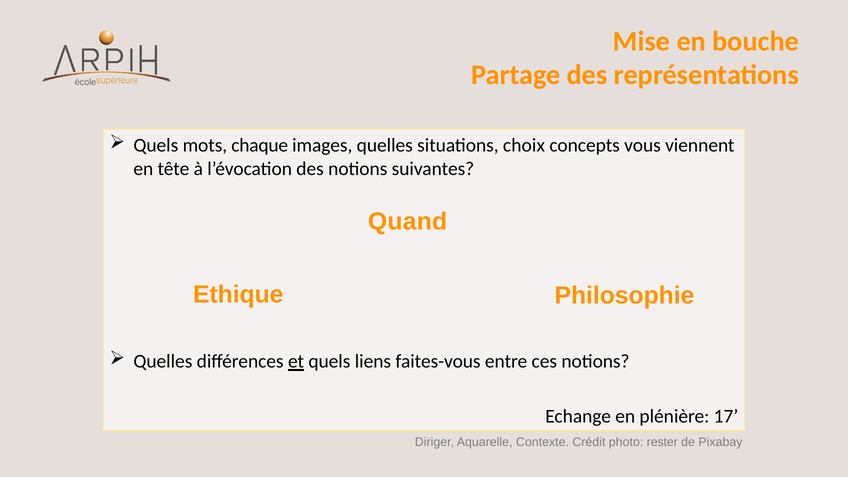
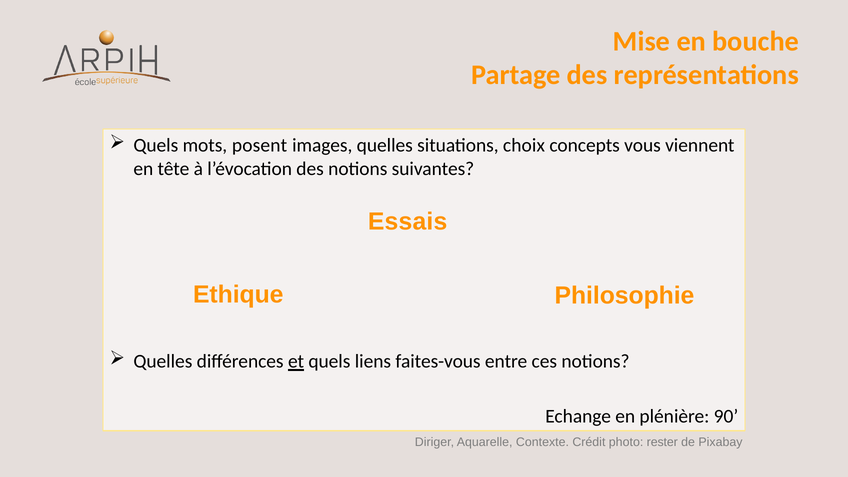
chaque: chaque -> posent (260, 145)
Quand: Quand -> Essais (408, 222)
17: 17 -> 90 (726, 417)
